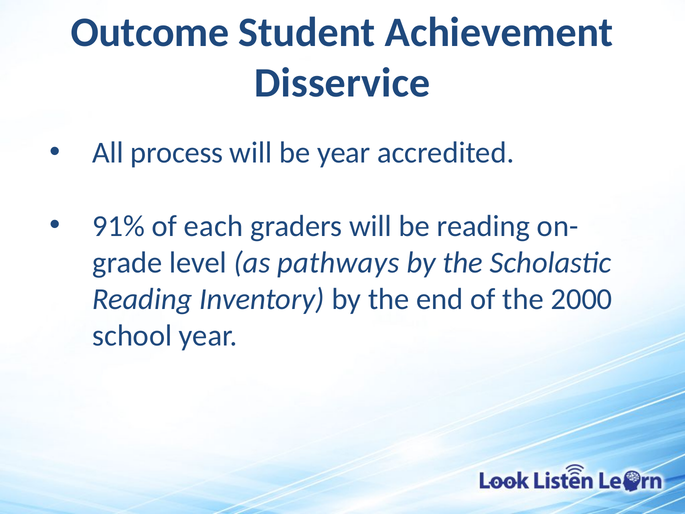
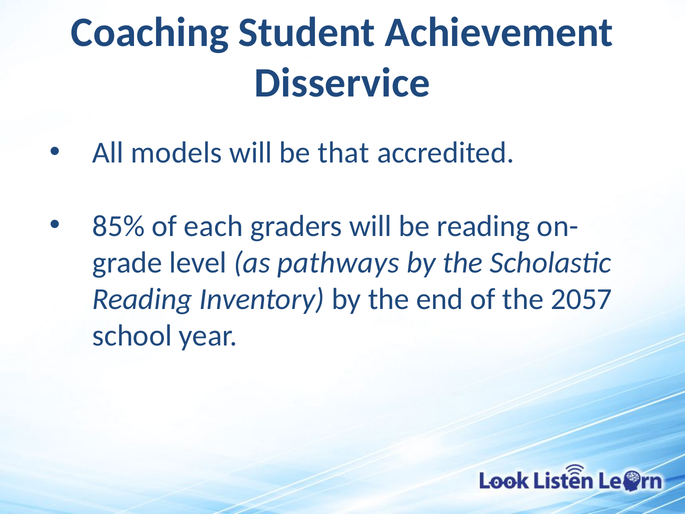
Outcome: Outcome -> Coaching (150, 33)
process: process -> models (176, 153)
be year: year -> that (343, 153)
91%: 91% -> 85% (119, 226)
2000: 2000 -> 2057 (582, 299)
